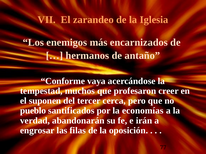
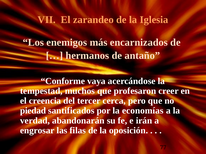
suponen: suponen -> creencia (45, 101)
pueblo: pueblo -> piedad (33, 111)
